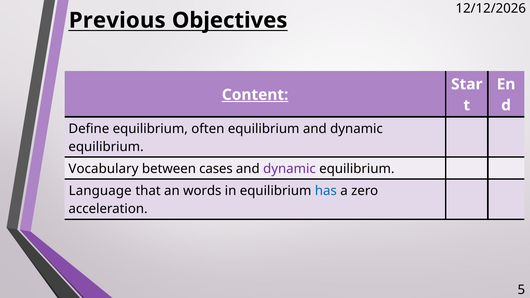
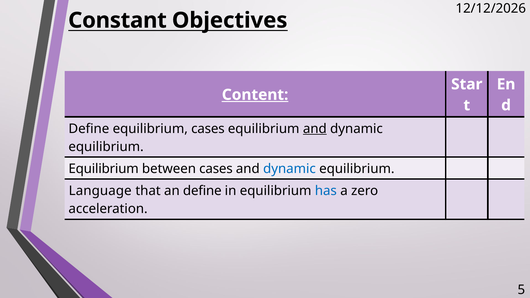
Previous: Previous -> Constant (117, 20)
equilibrium often: often -> cases (208, 129)
and underline: none -> present (315, 129)
Vocabulary: Vocabulary -> Equilibrium (104, 169)
dynamic colour: purple -> blue (289, 169)
an words: words -> define (202, 191)
